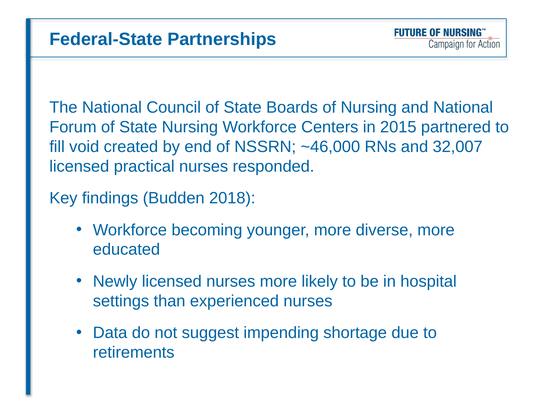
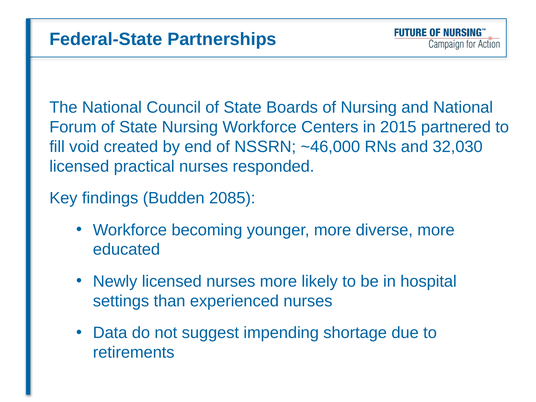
32,007: 32,007 -> 32,030 (458, 147)
2018: 2018 -> 2085 (232, 198)
